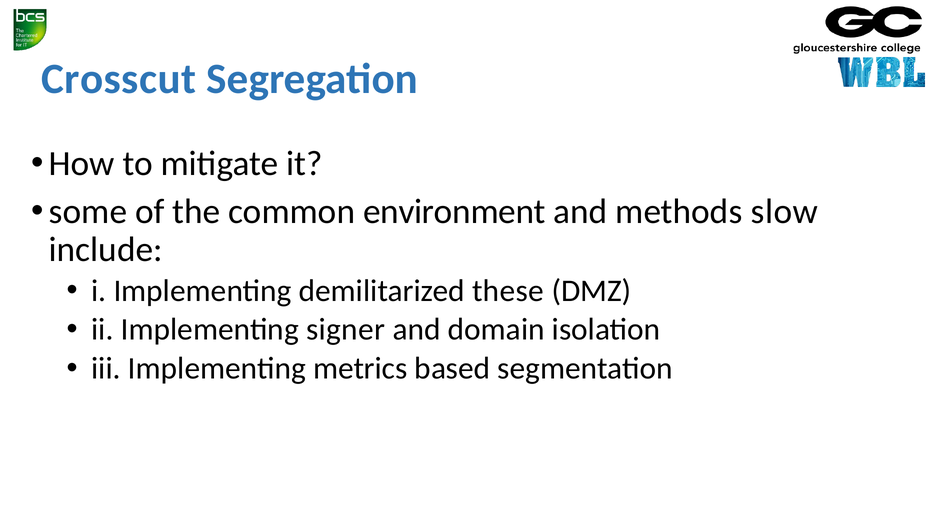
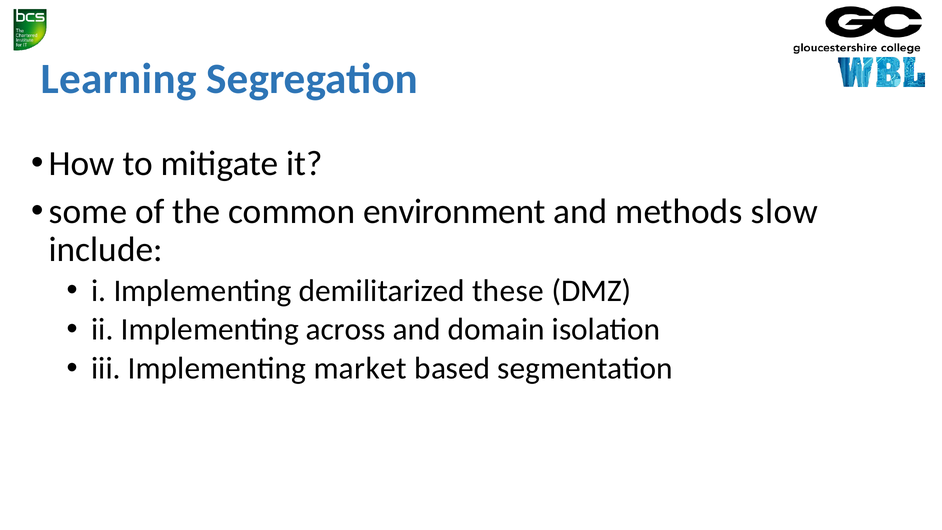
Crosscut: Crosscut -> Learning (119, 79)
signer: signer -> across (346, 329)
metrics: metrics -> market (360, 368)
